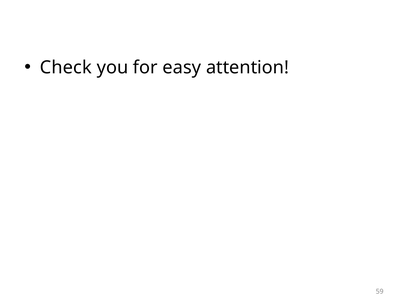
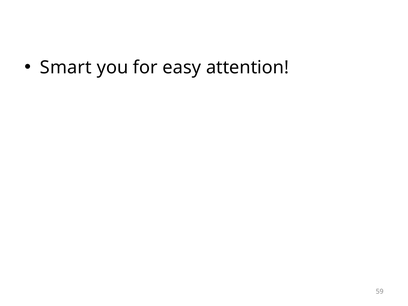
Check: Check -> Smart (66, 67)
